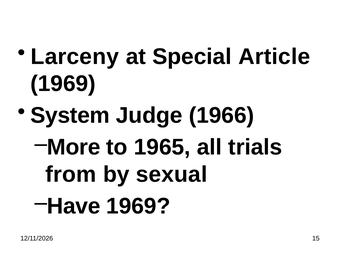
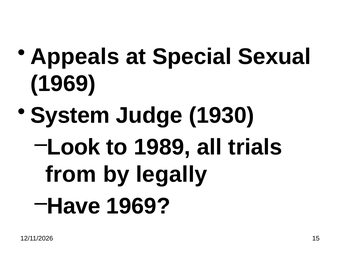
Larceny: Larceny -> Appeals (75, 57)
Article: Article -> Sexual (274, 57)
1966: 1966 -> 1930 (221, 115)
More: More -> Look (74, 147)
1965: 1965 -> 1989 (162, 147)
sexual: sexual -> legally (172, 174)
